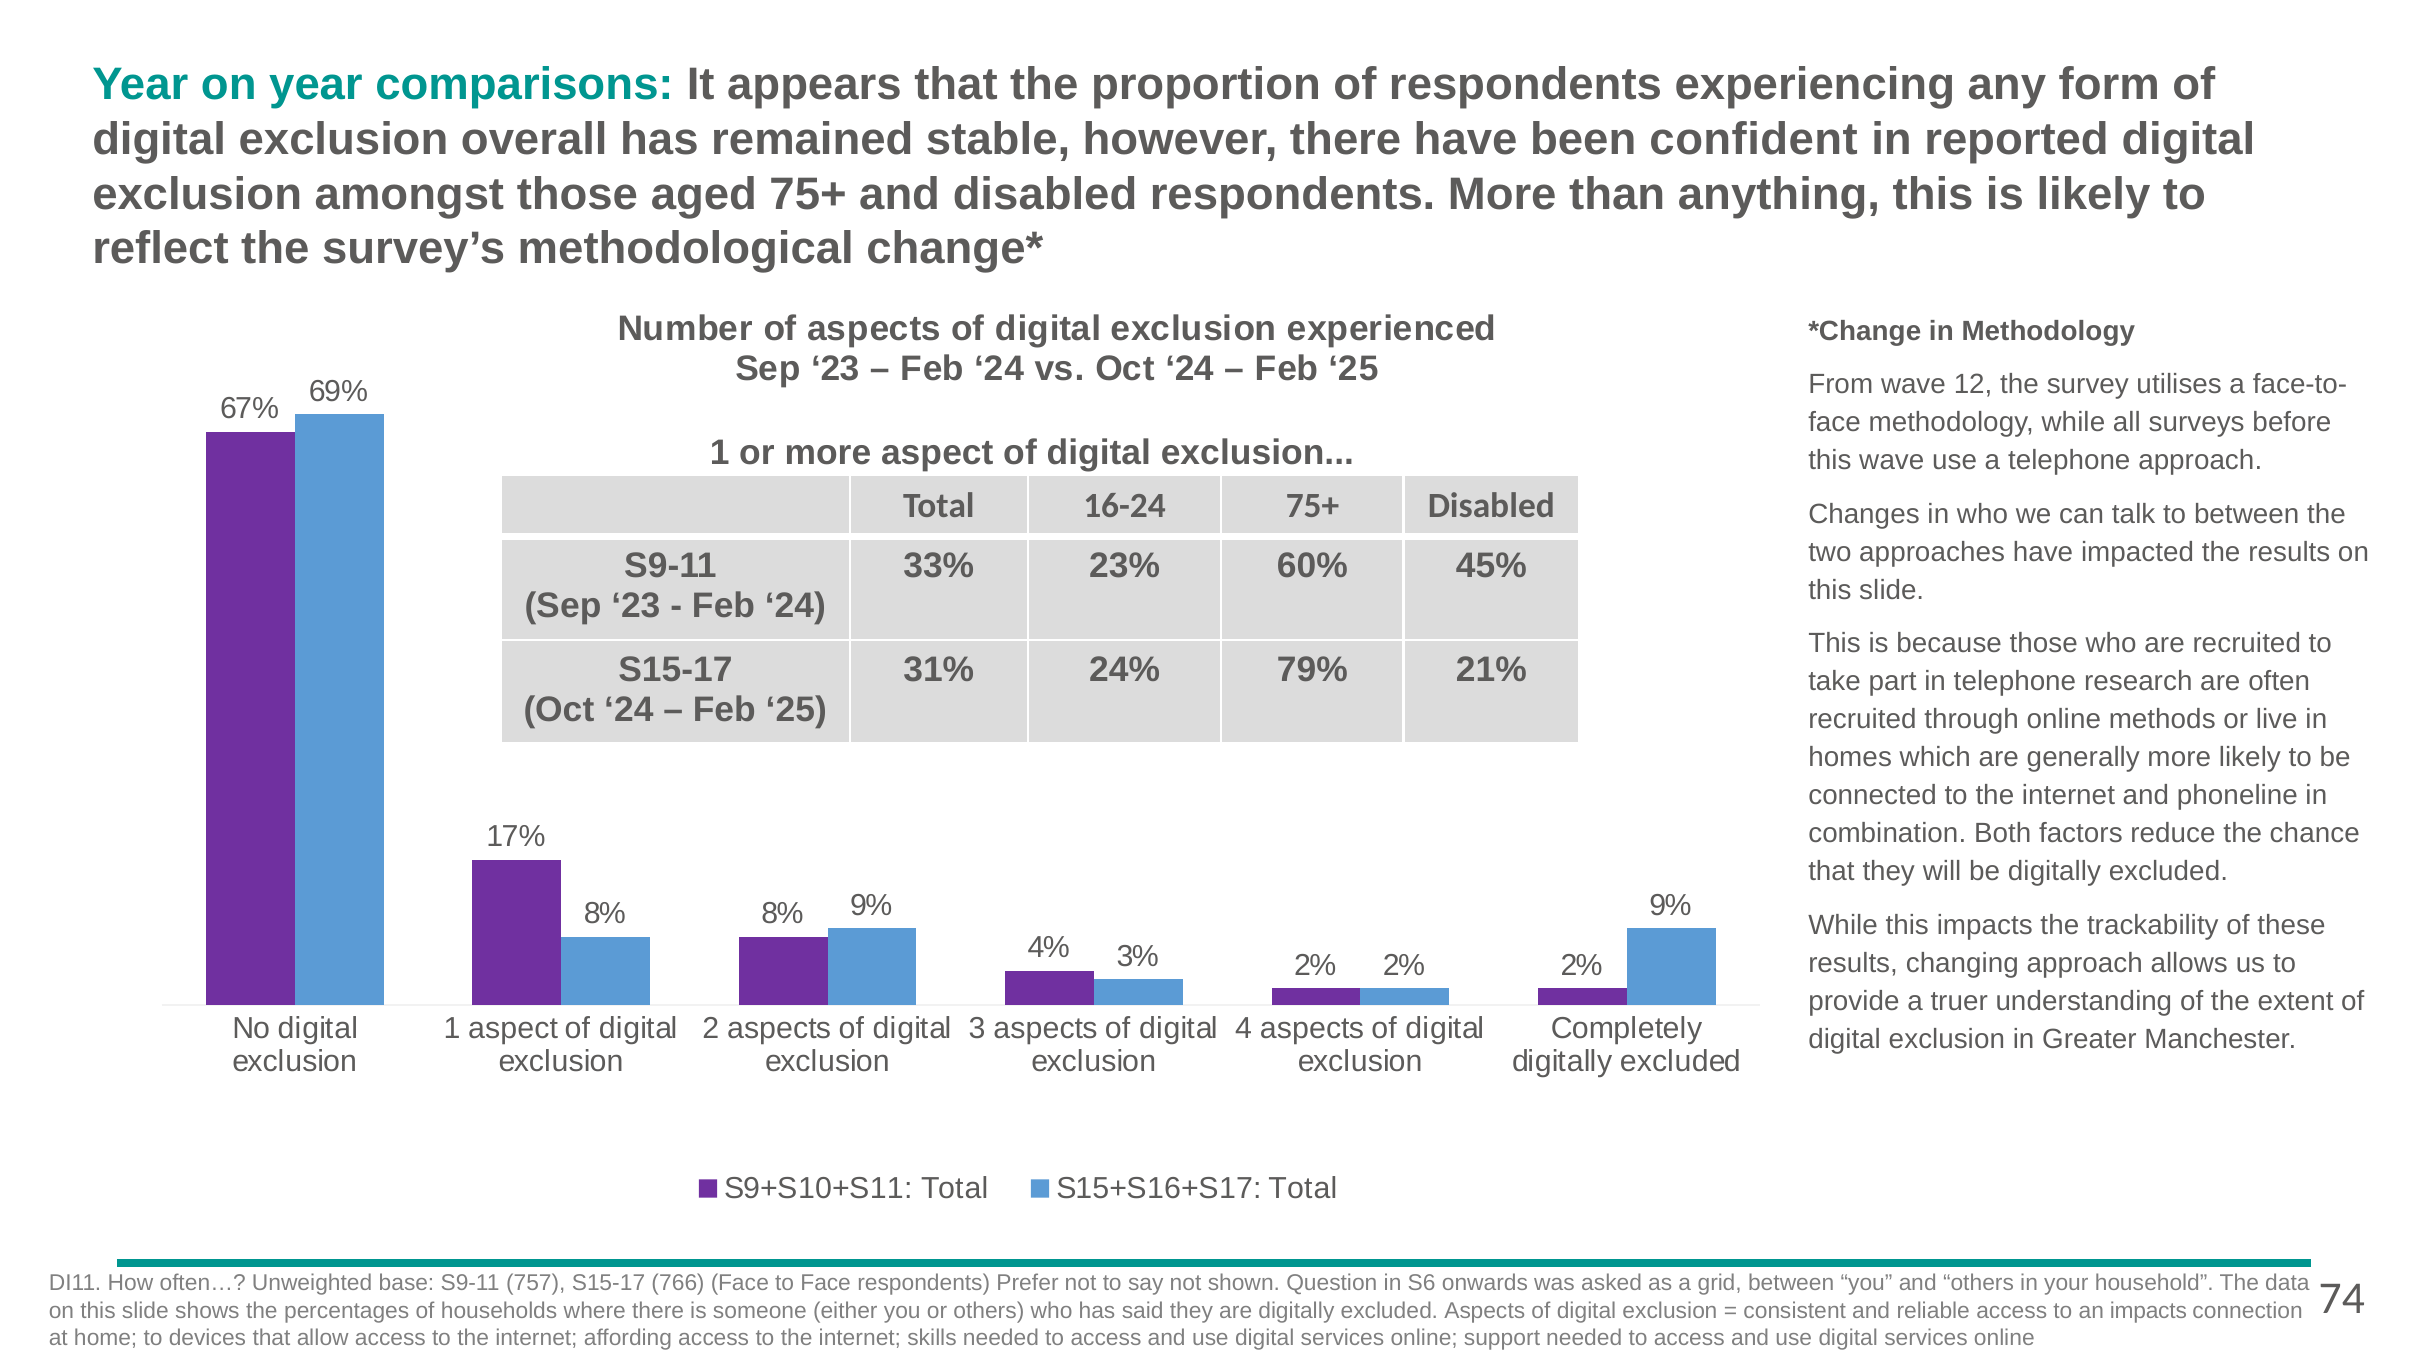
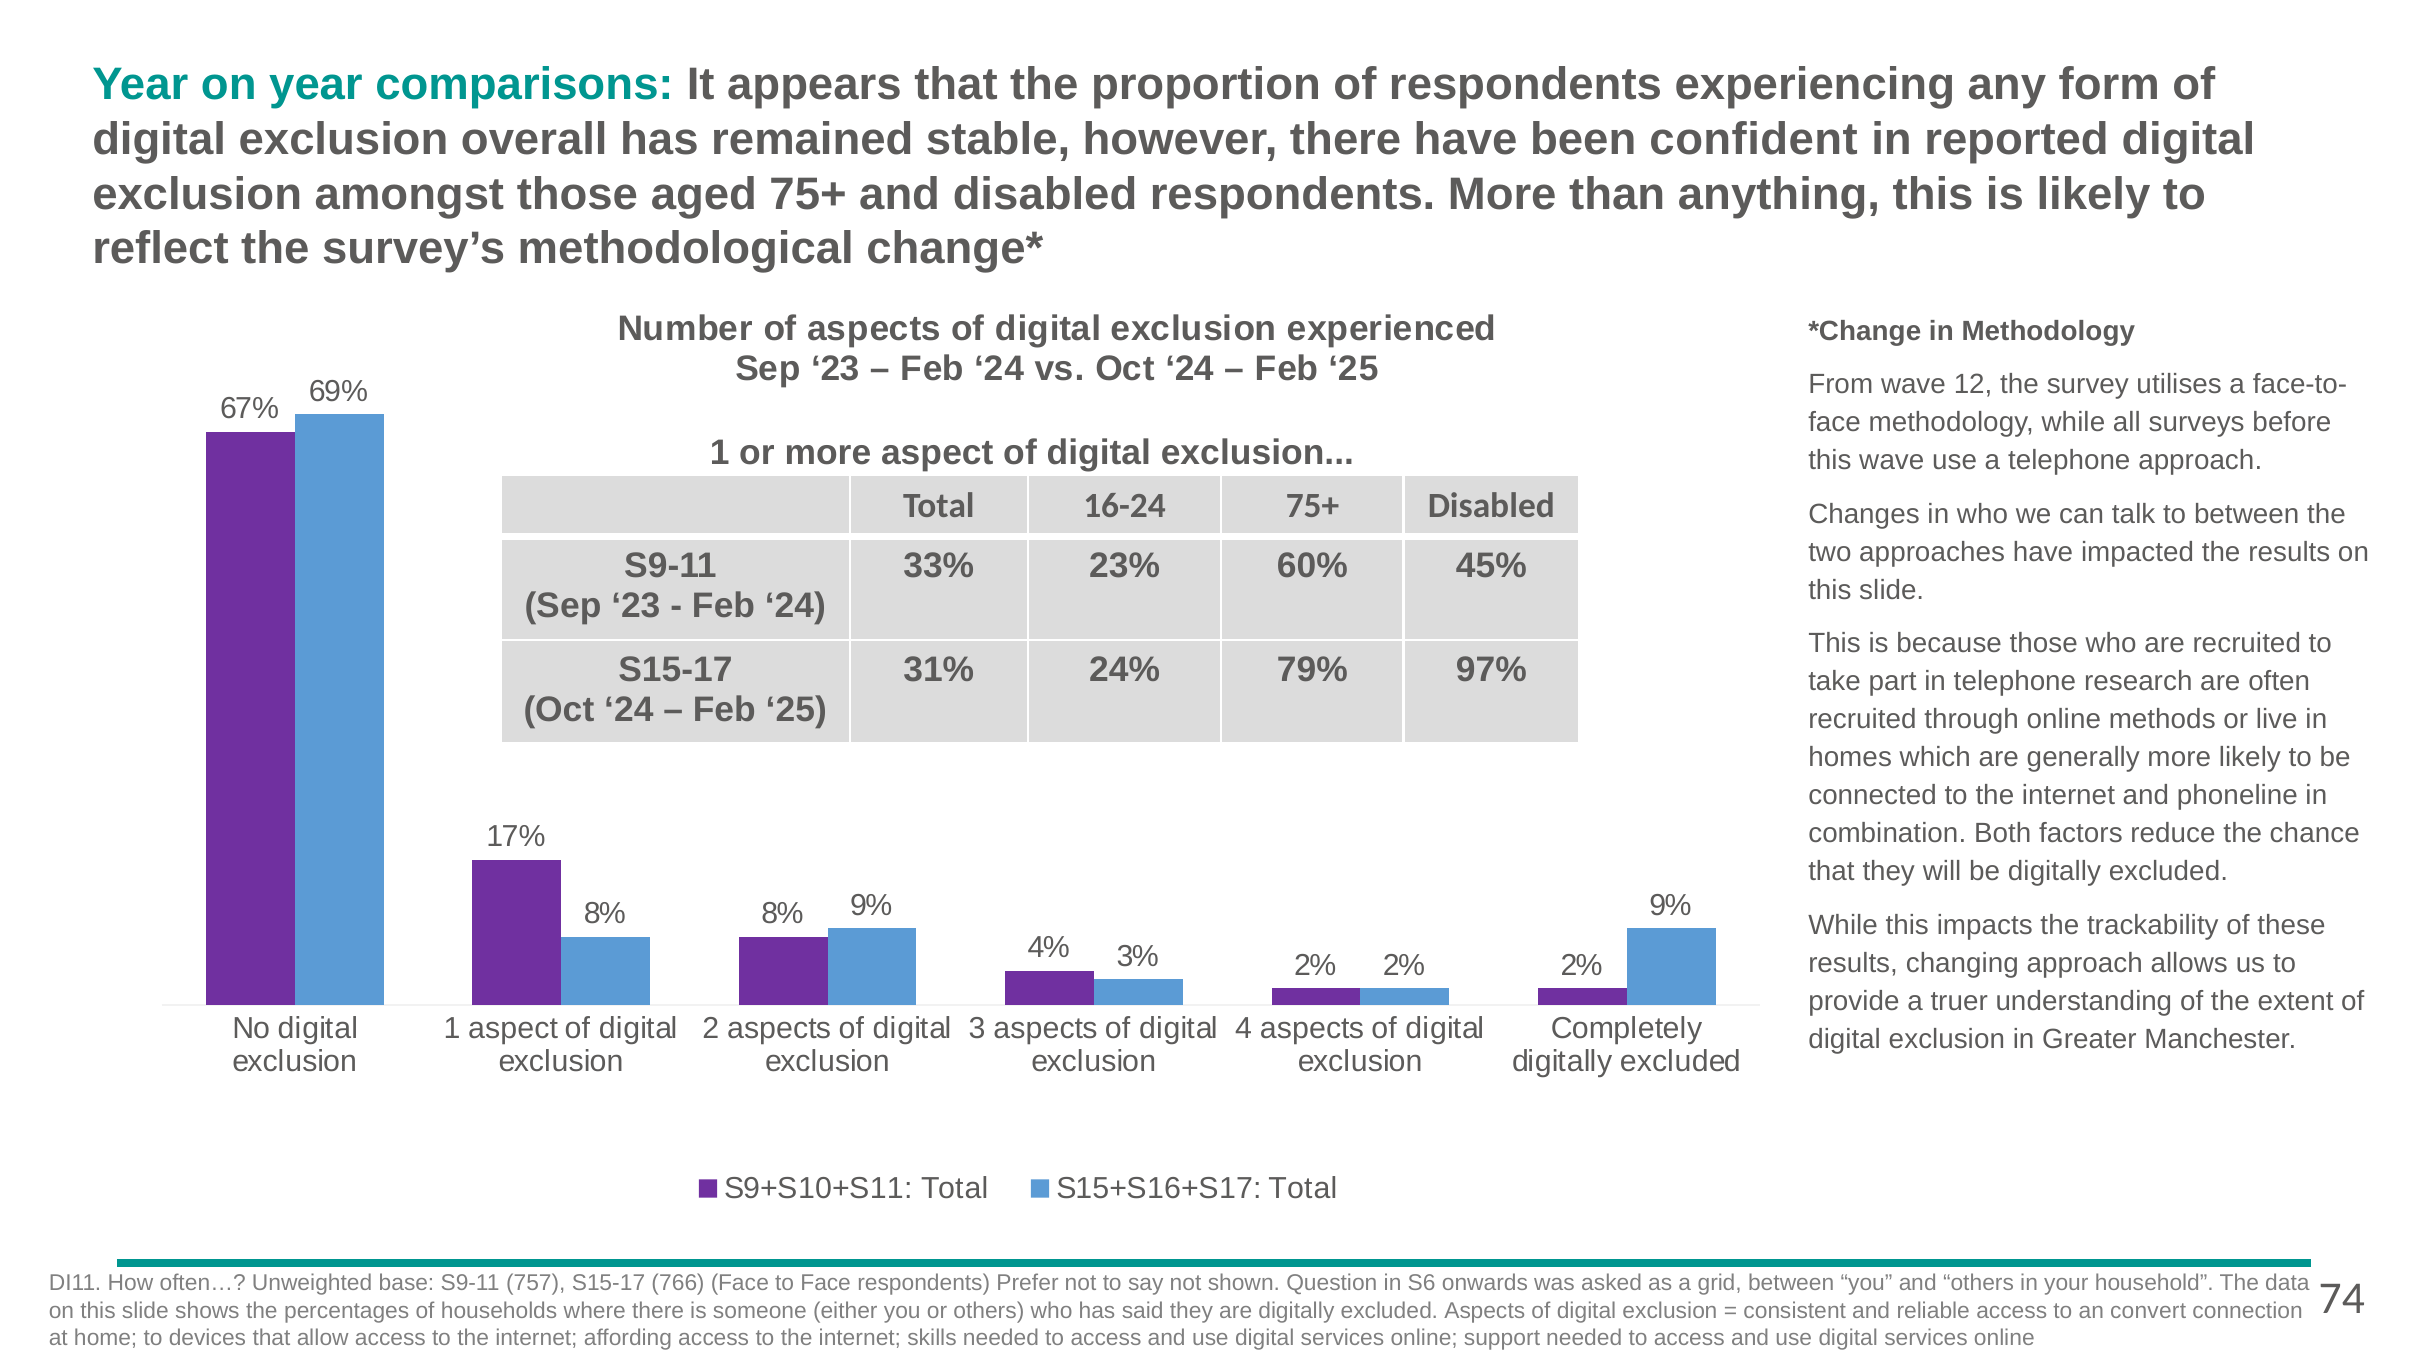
21%: 21% -> 97% (1491, 669)
an impacts: impacts -> convert (2148, 1310)
